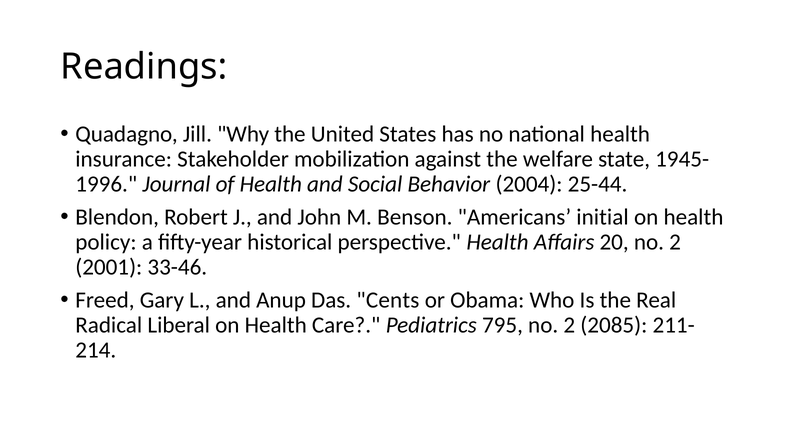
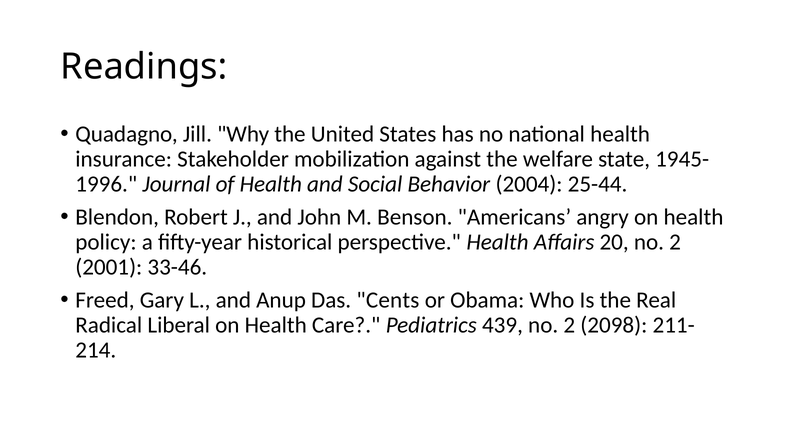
initial: initial -> angry (603, 217)
795: 795 -> 439 (502, 325)
2085: 2085 -> 2098 (614, 325)
